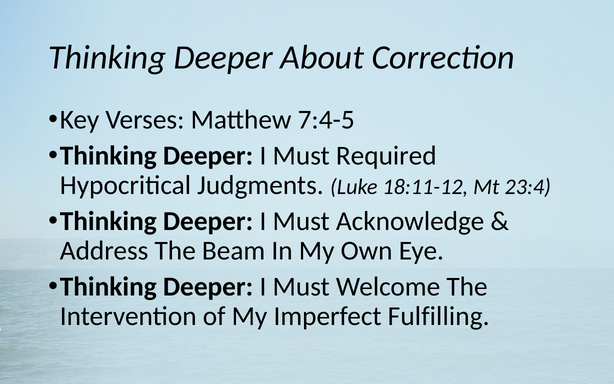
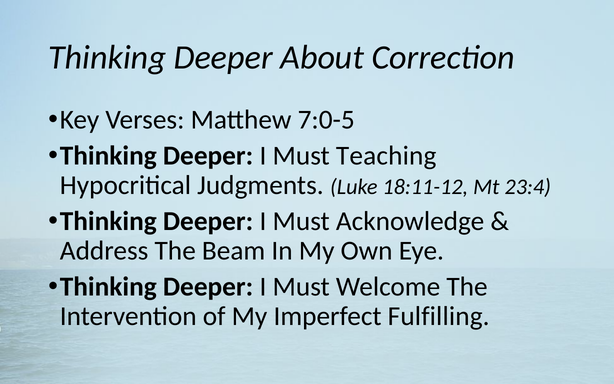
7:4-5: 7:4-5 -> 7:0-5 (326, 120)
Required: Required -> Teaching (386, 156)
